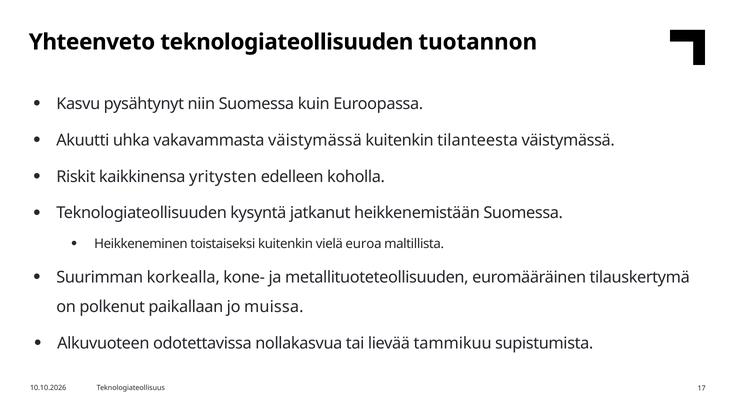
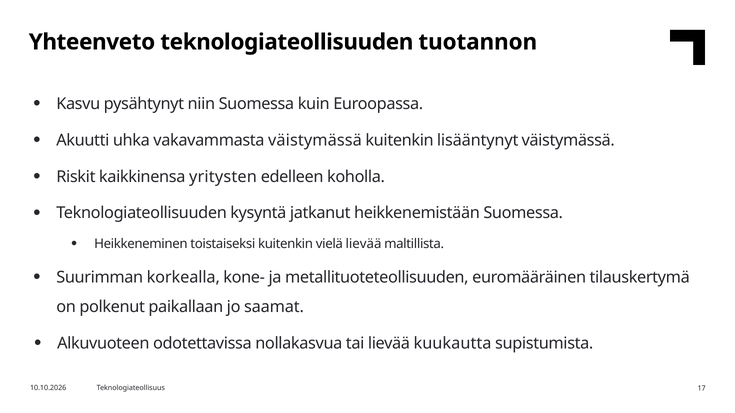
tilanteesta: tilanteesta -> lisääntynyt (478, 140)
vielä euroa: euroa -> lievää (364, 244)
muissa: muissa -> saamat (274, 307)
tammikuu: tammikuu -> kuukautta (453, 344)
